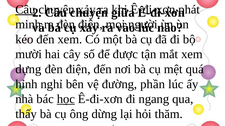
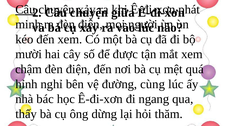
dựng: dựng -> chậm (29, 69)
phần: phần -> cùng (153, 84)
học underline: present -> none (66, 99)
